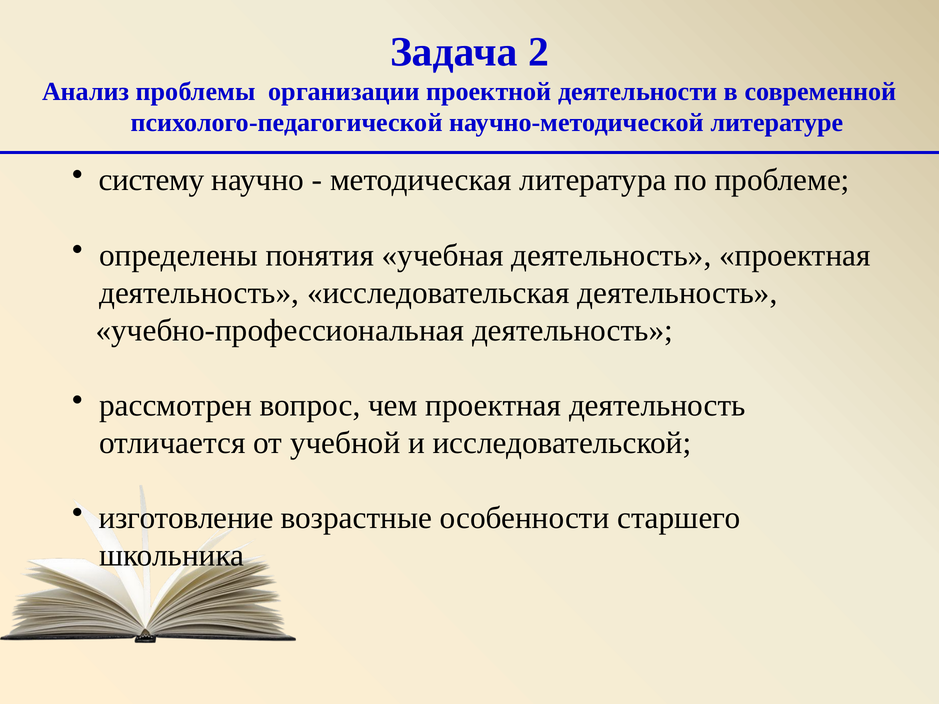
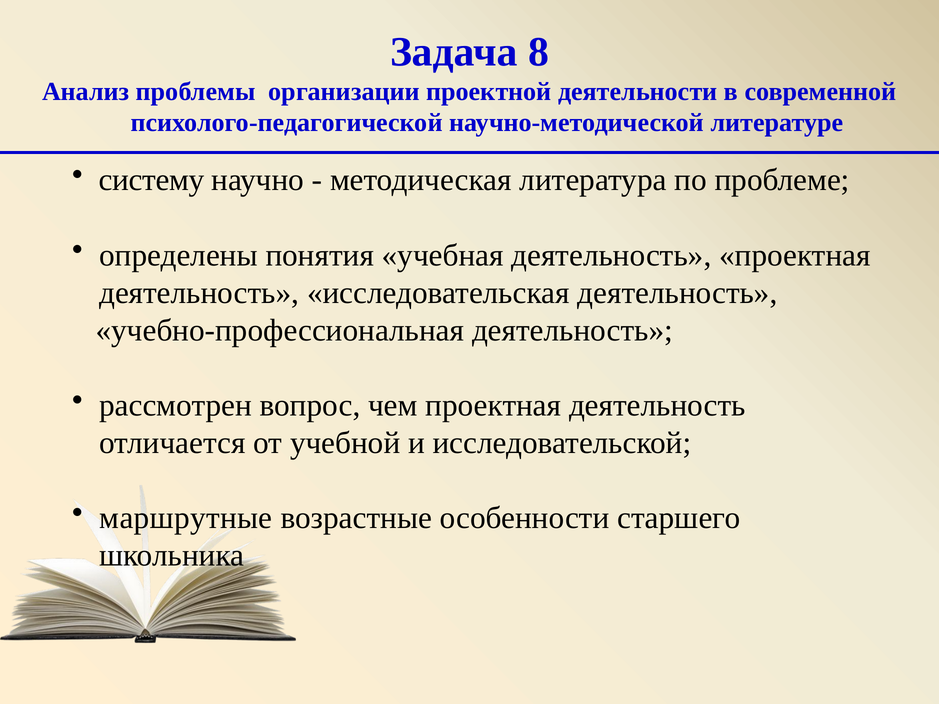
2: 2 -> 8 (538, 52)
изготовление: изготовление -> маршрутные (186, 518)
